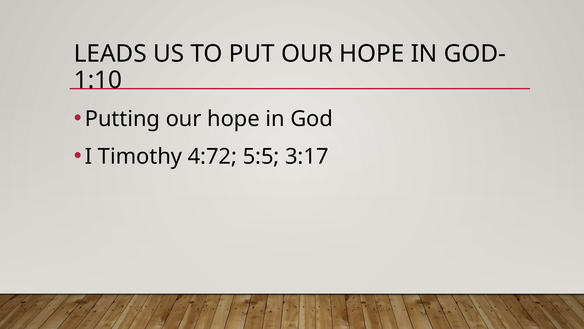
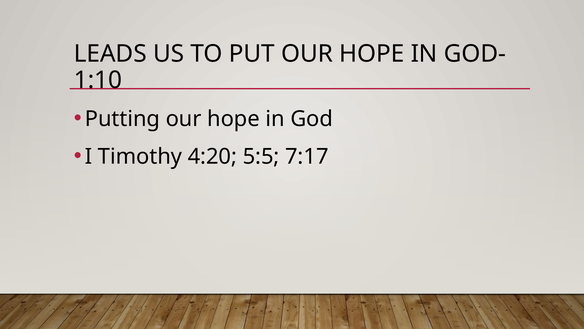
4:72: 4:72 -> 4:20 (212, 156)
3:17: 3:17 -> 7:17 (307, 156)
